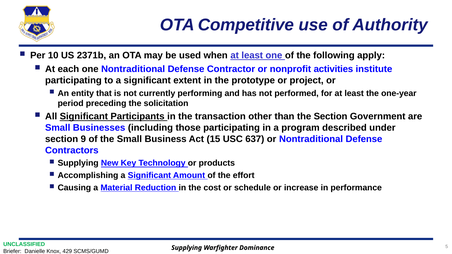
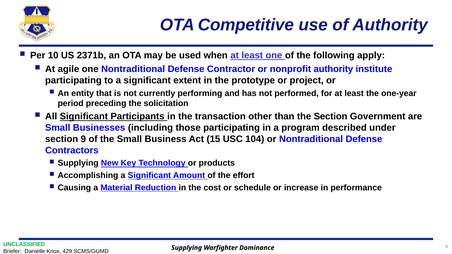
each: each -> agile (68, 69)
nonprofit activities: activities -> authority (333, 69)
637: 637 -> 104 (255, 139)
